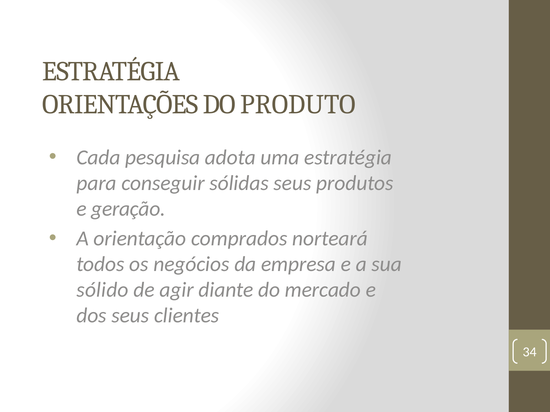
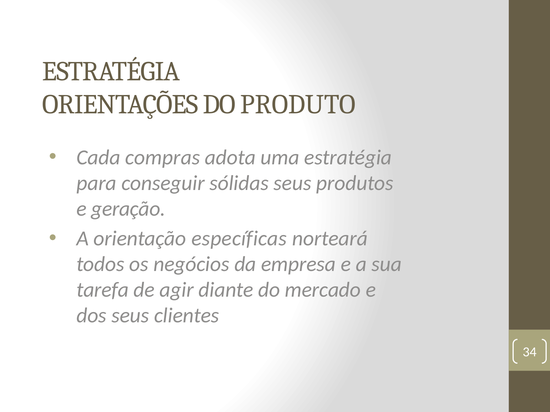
pesquisa: pesquisa -> compras (163, 158)
comprados: comprados -> específicas (239, 239)
sólido: sólido -> tarefa (103, 290)
